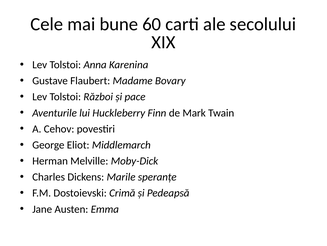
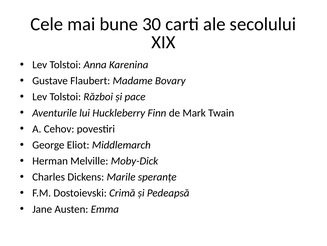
60: 60 -> 30 (152, 24)
